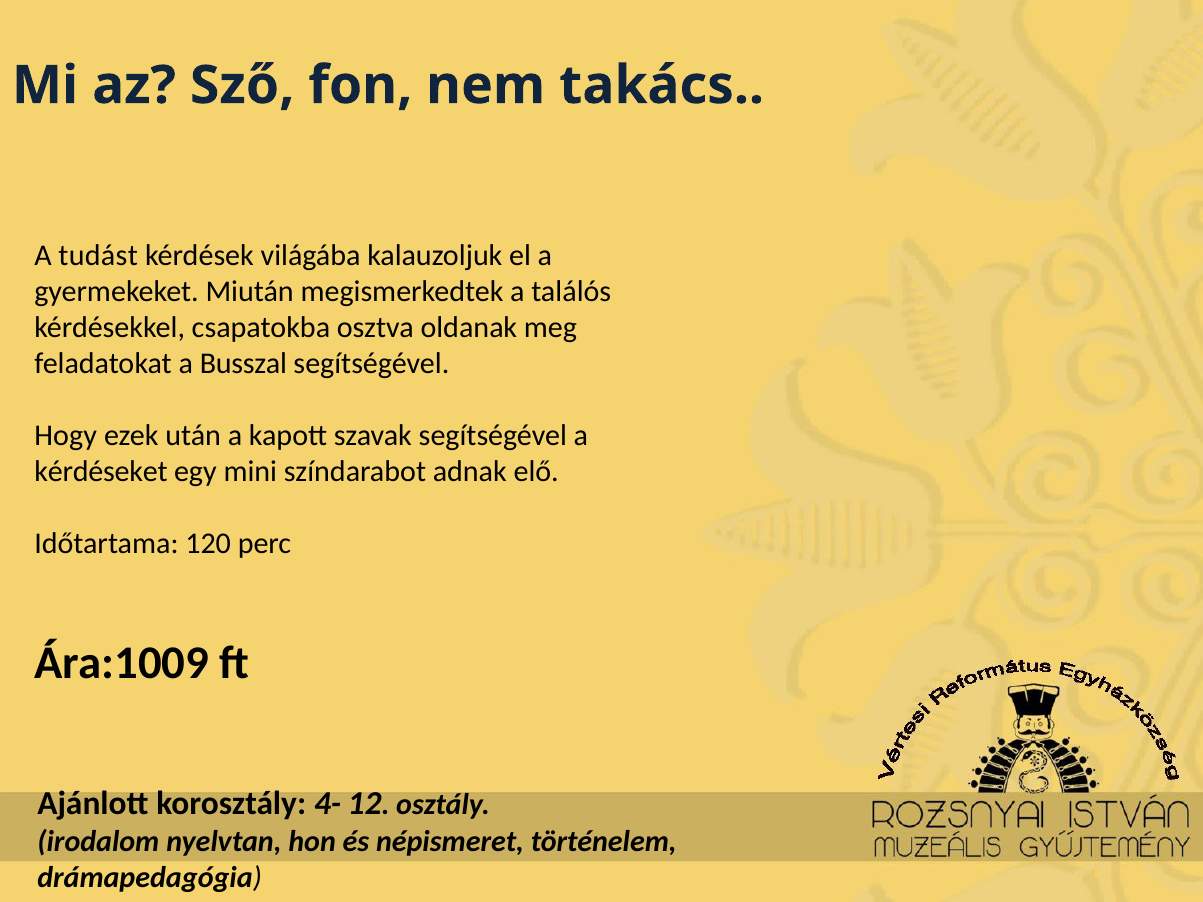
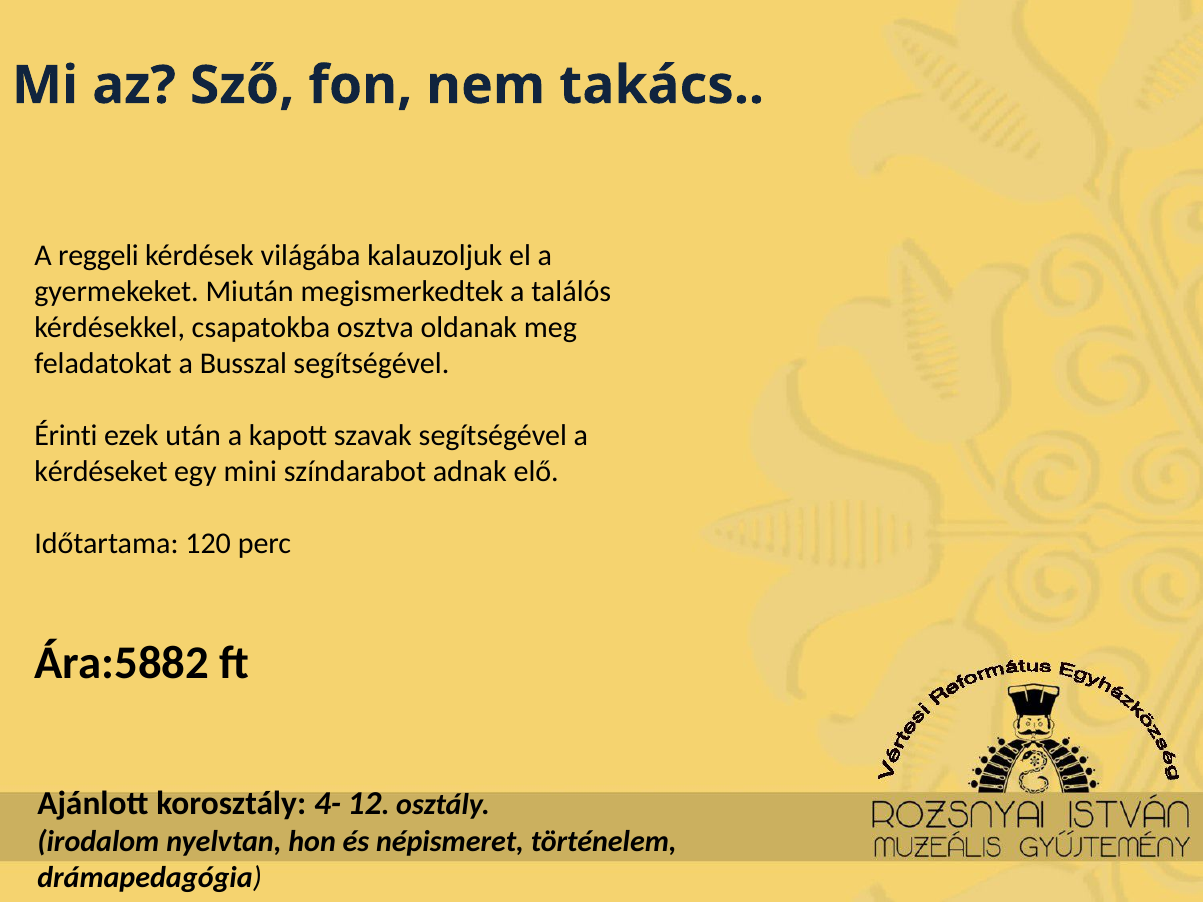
tudást: tudást -> reggeli (98, 255)
Hogy: Hogy -> Érinti (66, 436)
Ára:1009: Ára:1009 -> Ára:5882 (122, 663)
